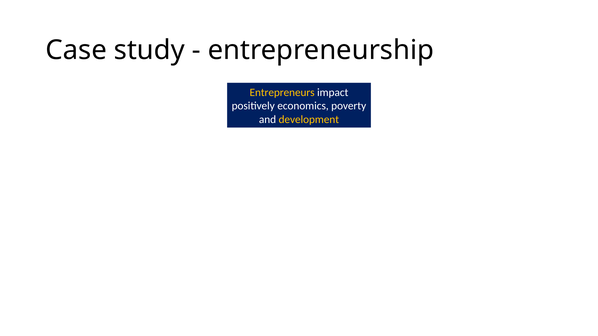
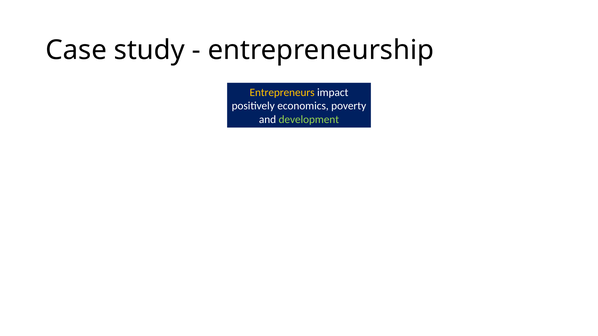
development colour: yellow -> light green (309, 120)
